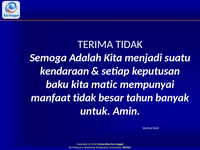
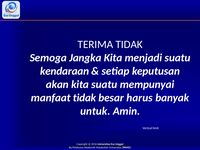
Adalah: Adalah -> Jangka (85, 58)
baku: baku -> akan (57, 84)
kita matic: matic -> suatu (104, 84)
tahun: tahun -> harus (140, 98)
